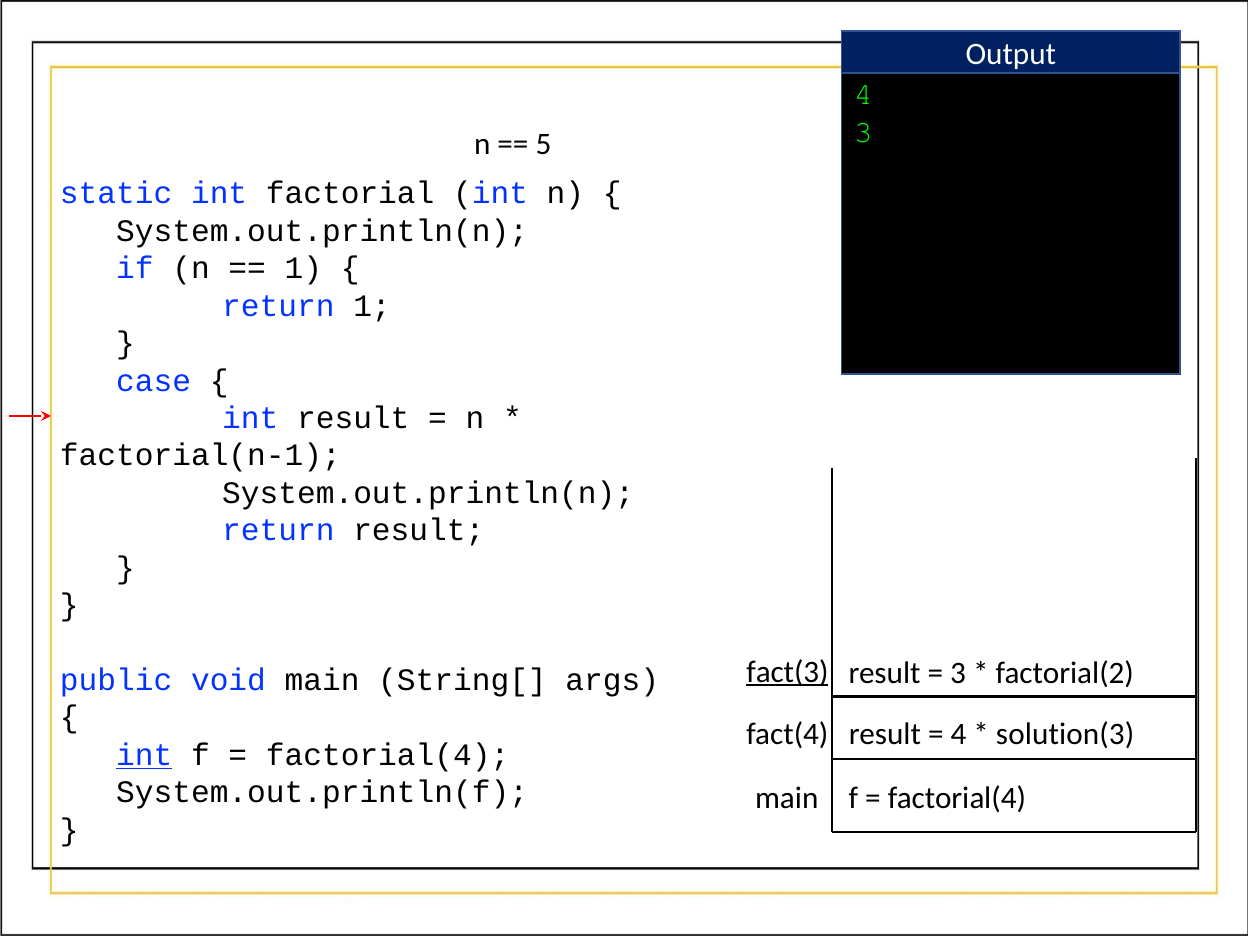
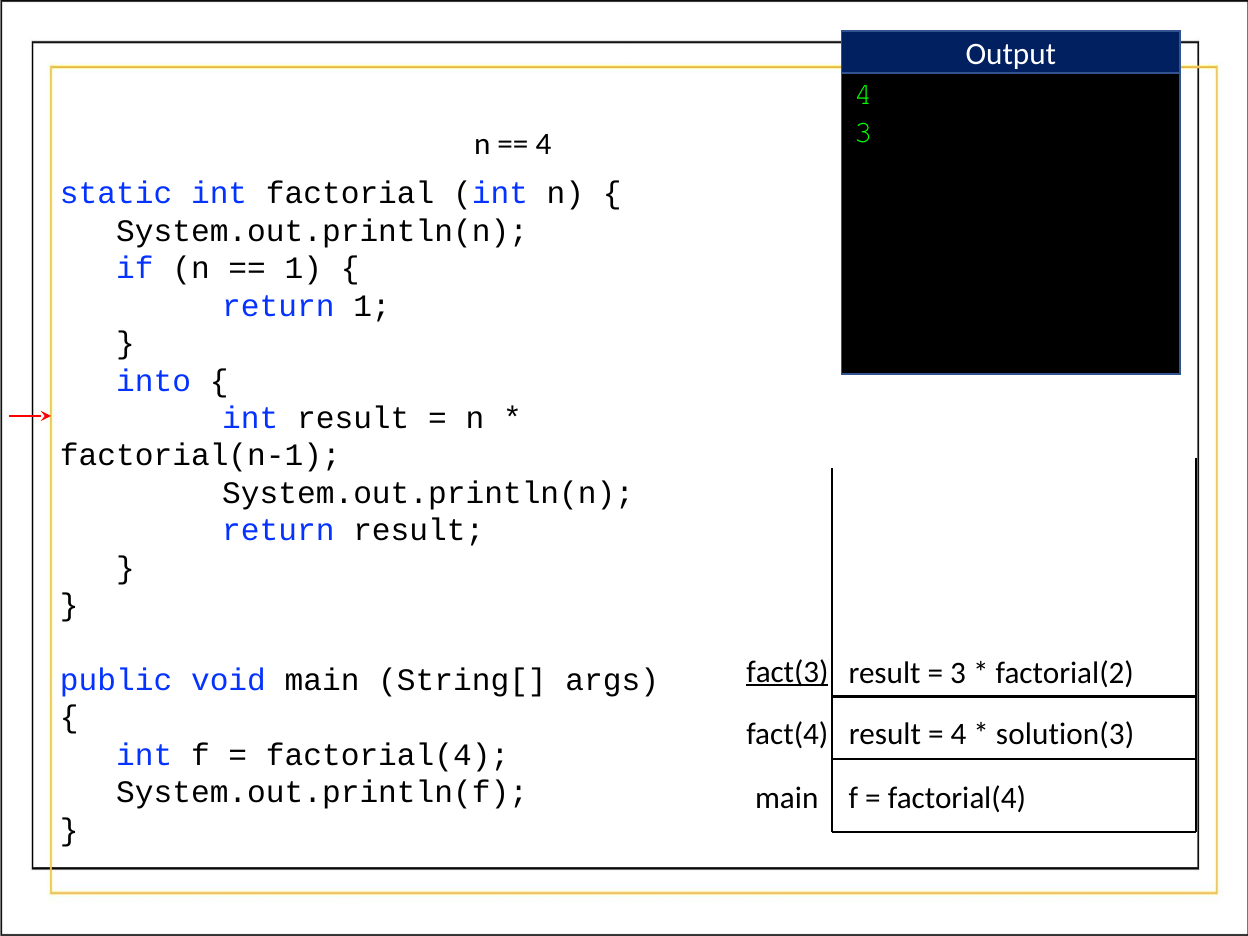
5: 5 -> 4 (543, 144)
case: case -> into (154, 381)
int underline: present -> none (144, 755)
